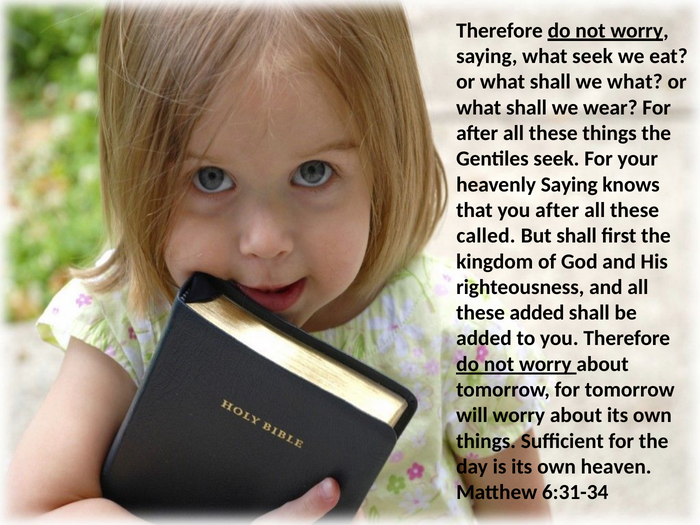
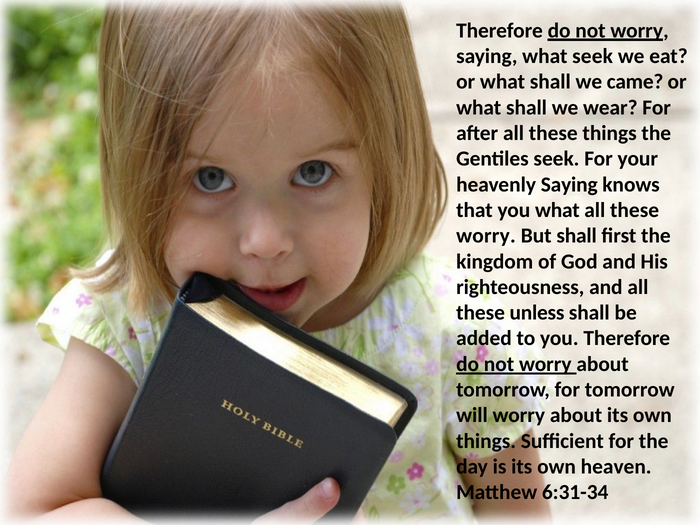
we what: what -> came (635, 82)
you after: after -> what (557, 210)
called: called -> worry (486, 236)
these added: added -> unless (537, 313)
